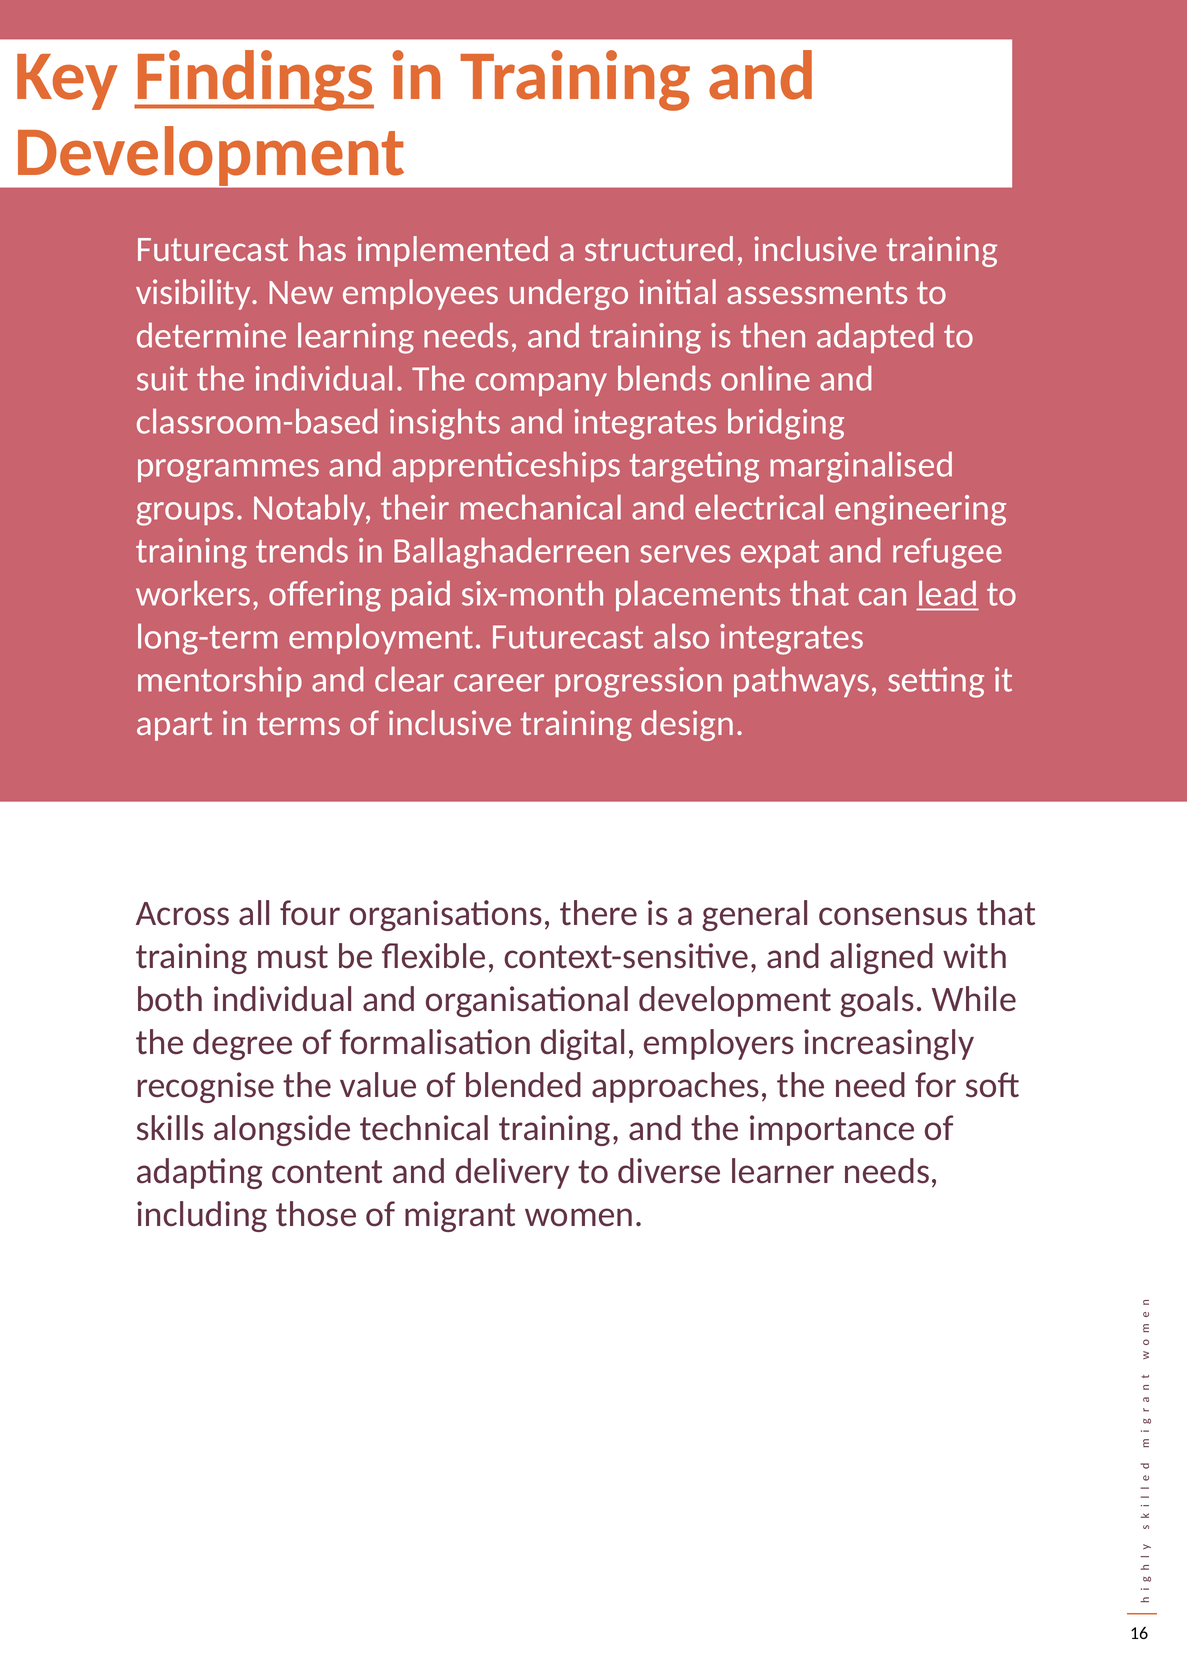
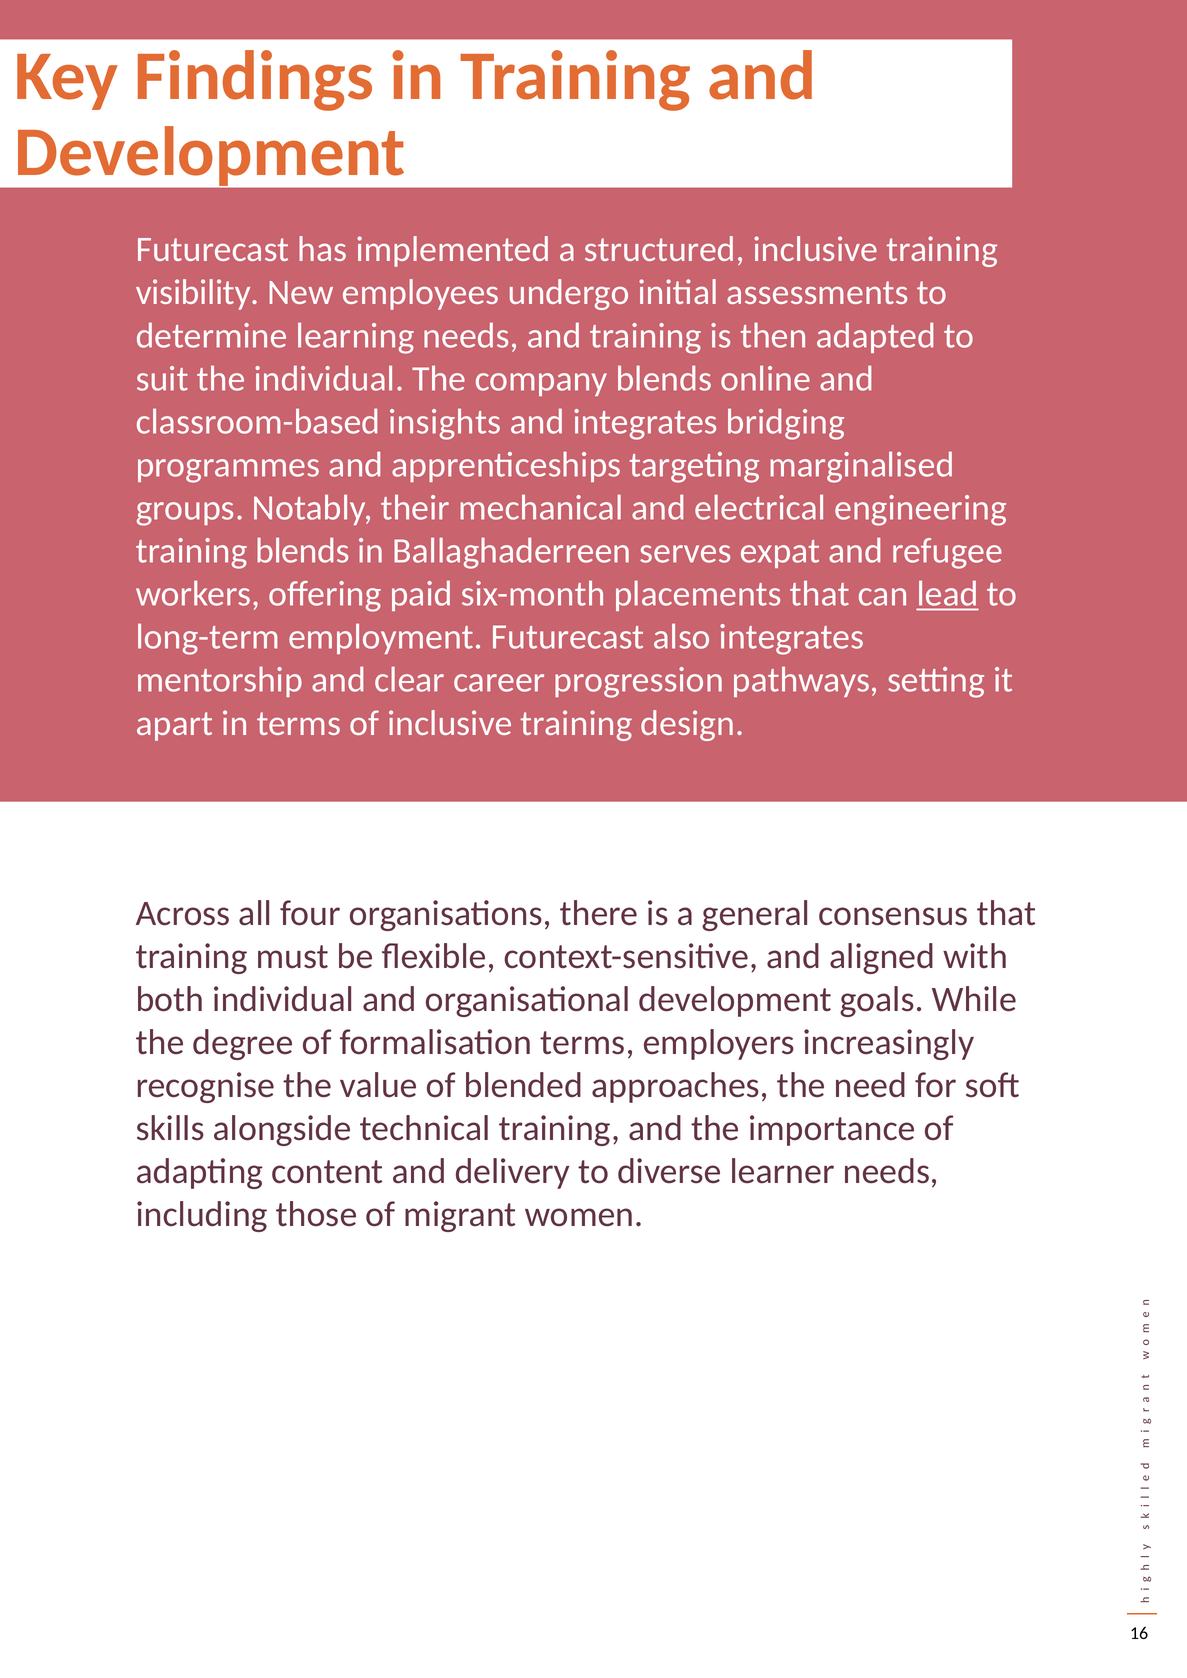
Findings underline: present -> none (254, 77)
training trends: trends -> blends (303, 551)
formalisation digital: digital -> terms (587, 1043)
